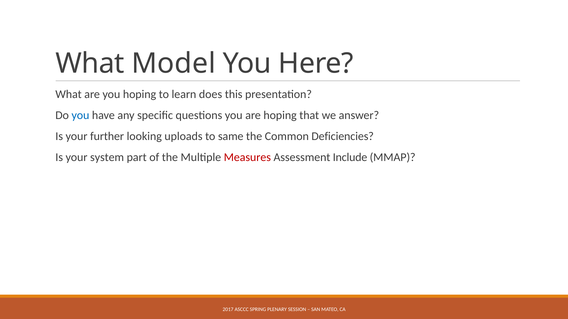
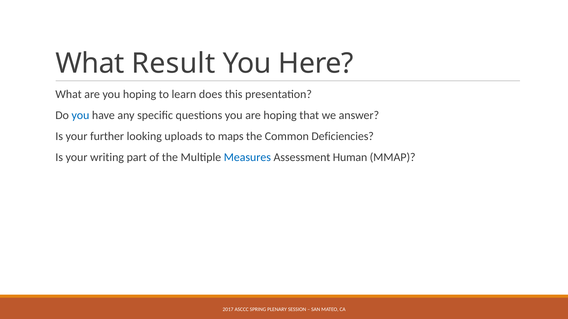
Model: Model -> Result (174, 64)
same: same -> maps (231, 137)
system: system -> writing (107, 158)
Measures colour: red -> blue (247, 158)
Include: Include -> Human (350, 158)
